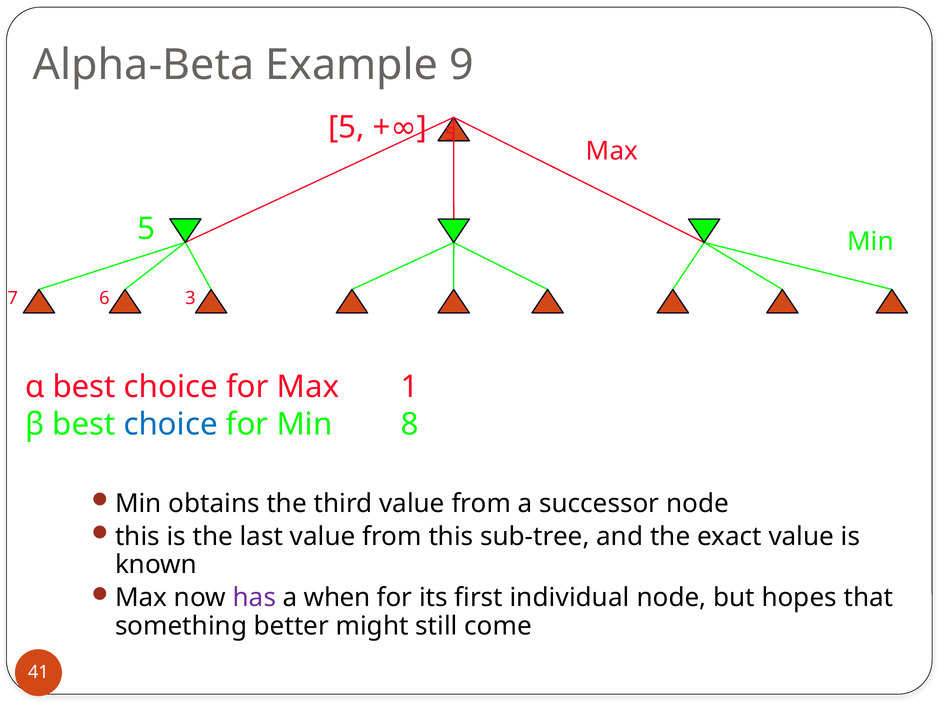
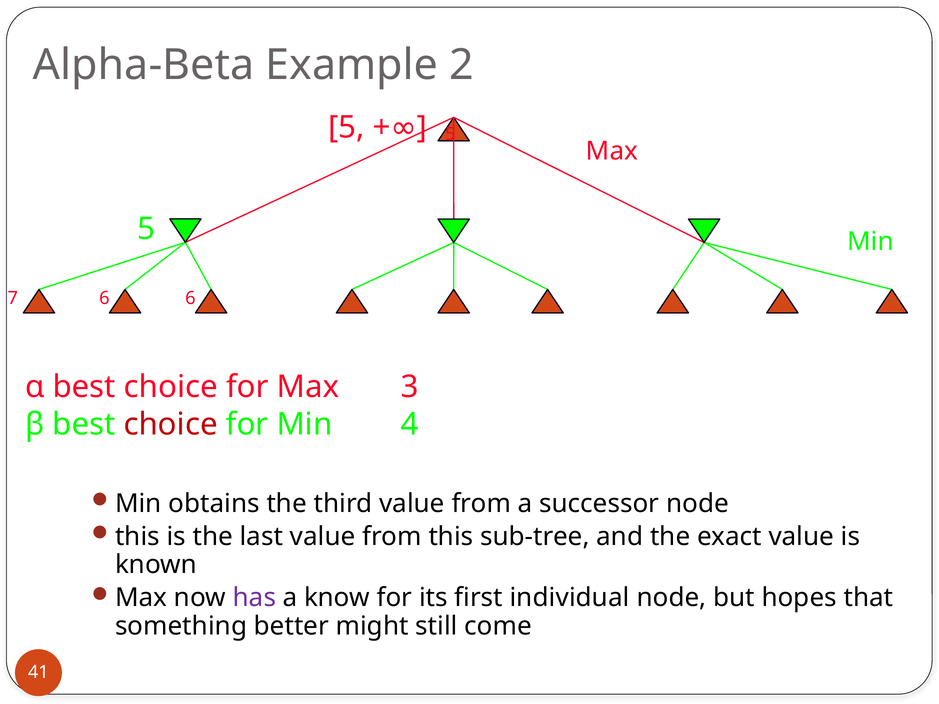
9: 9 -> 2 (462, 65)
6 3: 3 -> 6 (190, 299)
1: 1 -> 3 (410, 387)
choice colour: blue -> red (171, 425)
8: 8 -> 4 (410, 425)
when: when -> know (337, 598)
